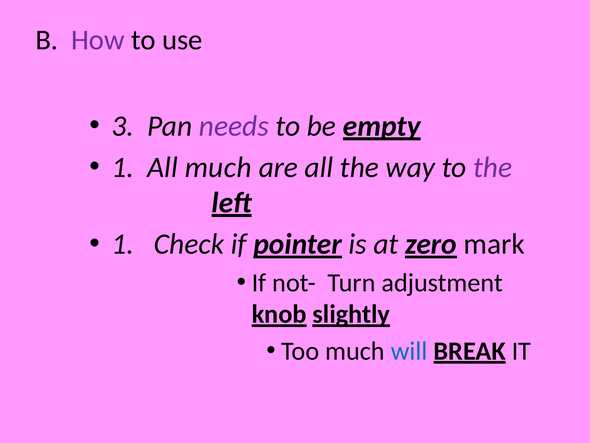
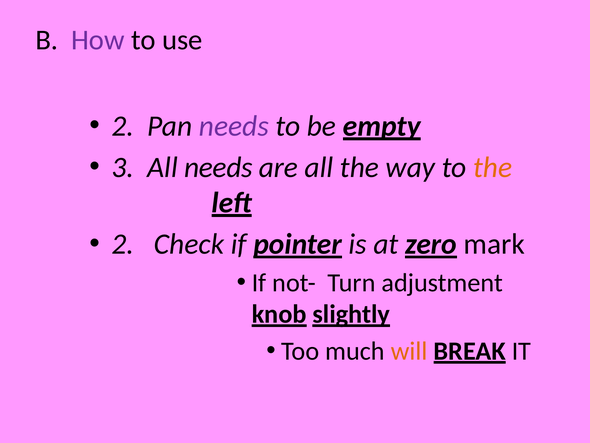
3: 3 -> 2 (123, 126)
1: 1 -> 3 (123, 167)
All much: much -> needs (218, 167)
the colour: purple -> orange (493, 167)
1: 1 -> 2 (123, 244)
will colour: blue -> orange (409, 351)
